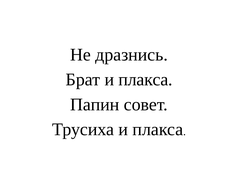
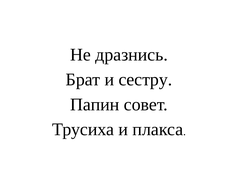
Брат и плакса: плакса -> сестру (145, 80)
